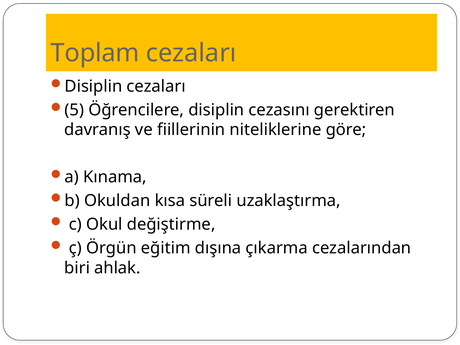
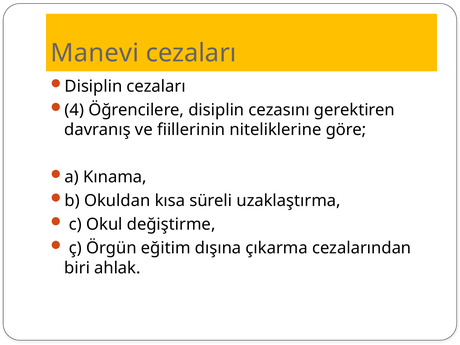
Toplam: Toplam -> Manevi (95, 53)
5: 5 -> 4 (74, 110)
